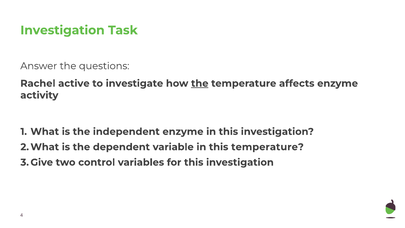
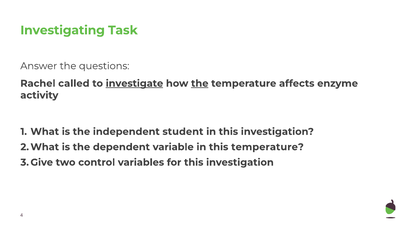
Investigation: Investigation -> Investigating (63, 30)
active: active -> called (74, 83)
investigate underline: none -> present (134, 83)
independent enzyme: enzyme -> student (183, 132)
